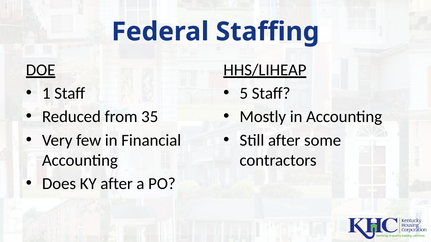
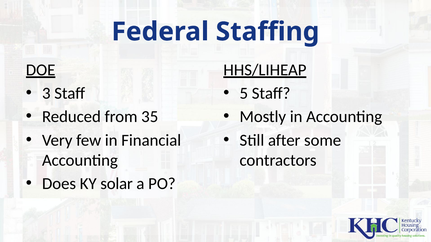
1: 1 -> 3 (46, 93)
KY after: after -> solar (117, 184)
